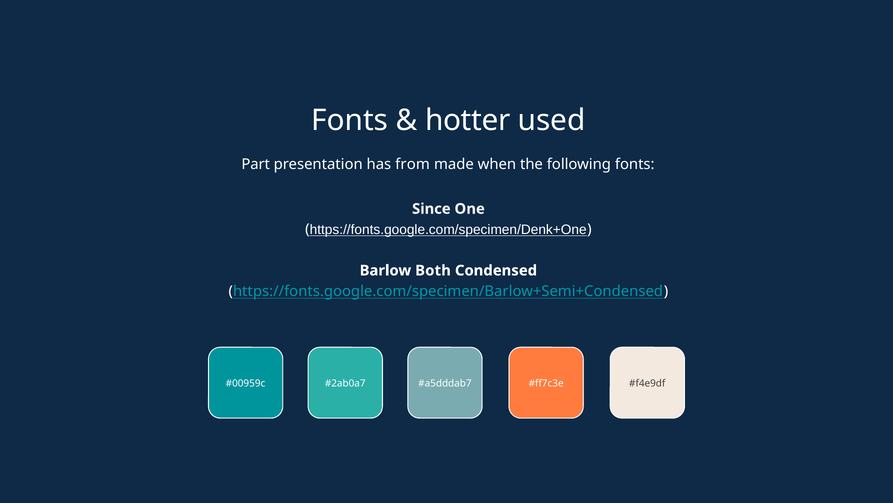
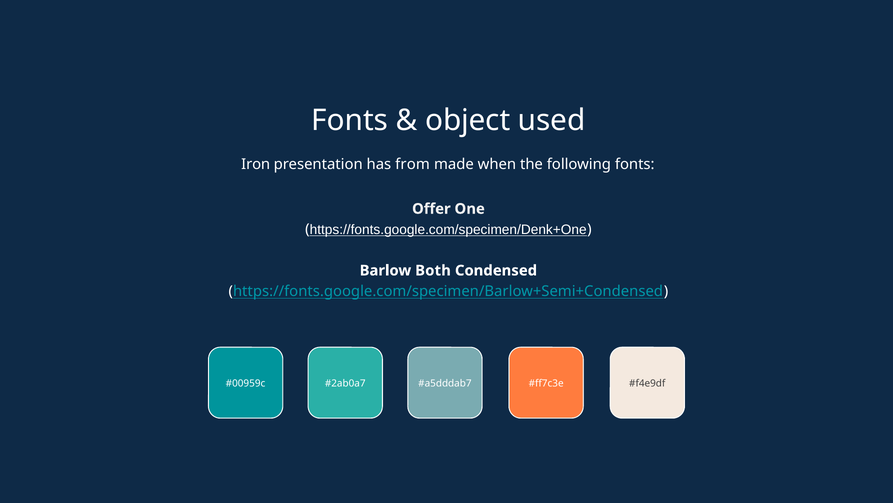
hotter: hotter -> object (468, 120)
Part: Part -> Iron (256, 164)
Since: Since -> Offer (431, 209)
